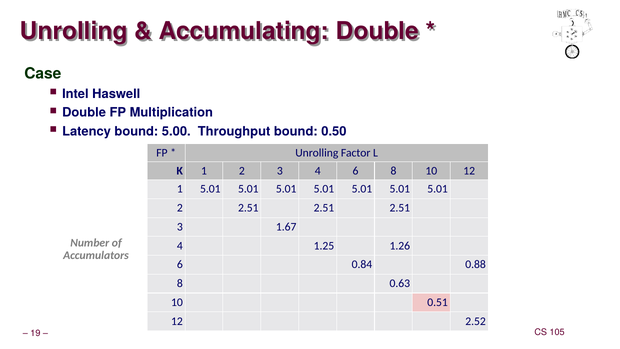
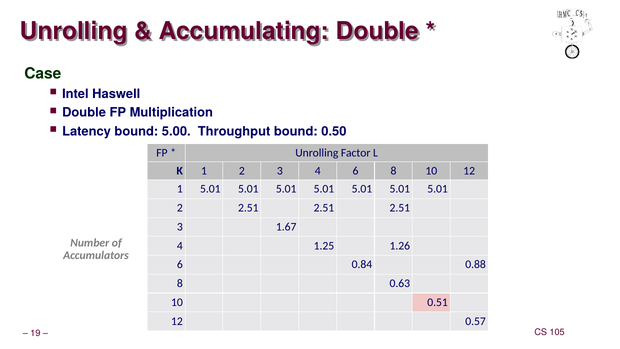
2.52: 2.52 -> 0.57 (476, 321)
